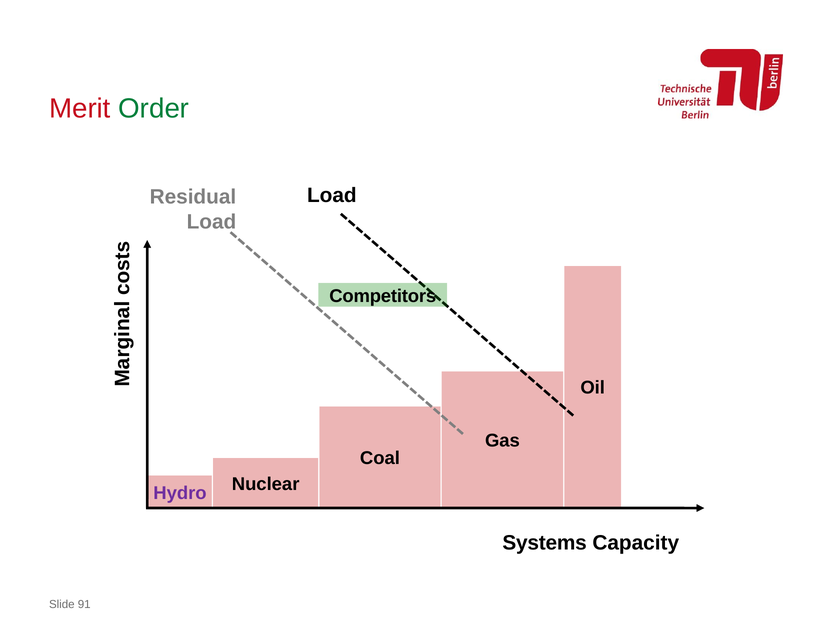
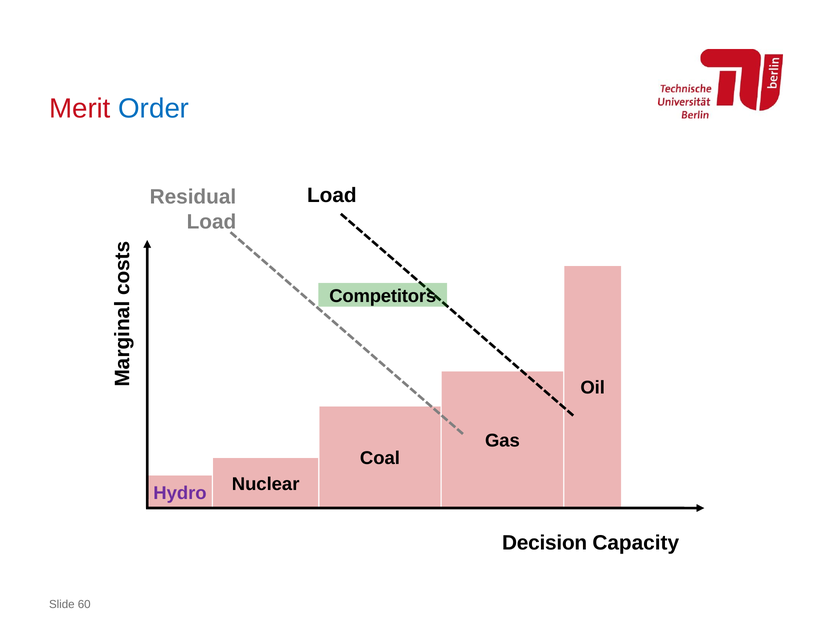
Order colour: green -> blue (154, 109)
Systems: Systems -> Decision (545, 543)
91: 91 -> 60 (84, 604)
